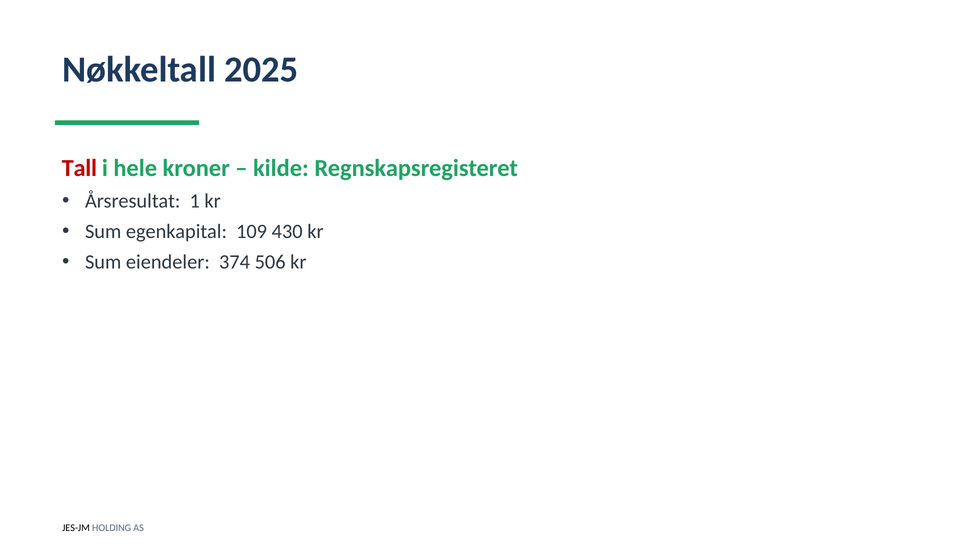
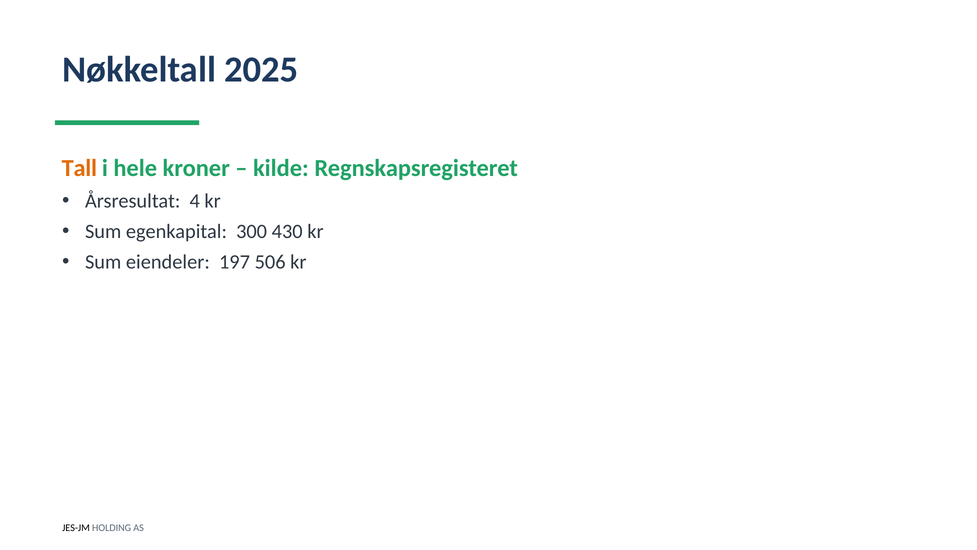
Tall colour: red -> orange (79, 168)
1: 1 -> 4 (195, 201)
109: 109 -> 300 (252, 231)
374: 374 -> 197 (235, 262)
